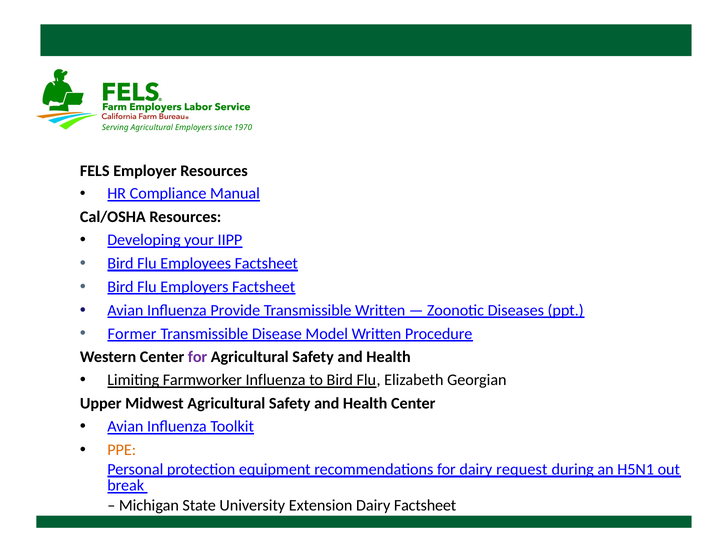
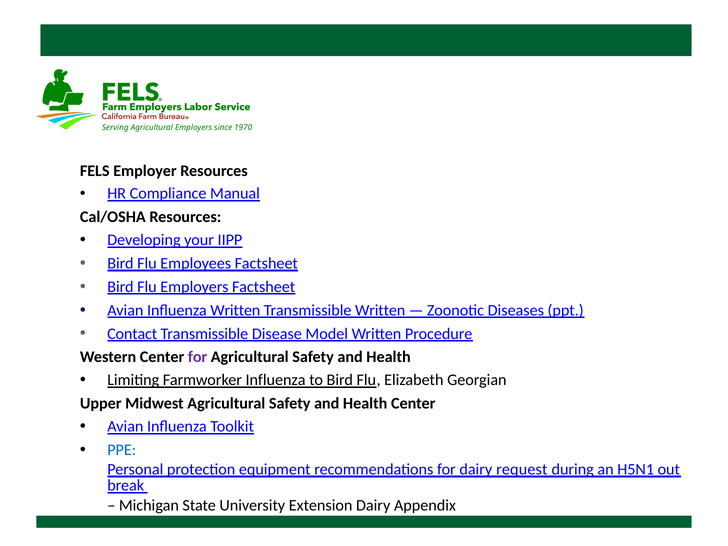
Influenza Provide: Provide -> Written (235, 310)
Former: Former -> Contact (132, 334)
PPE colour: orange -> blue (122, 450)
Dairy Factsheet: Factsheet -> Appendix (425, 505)
